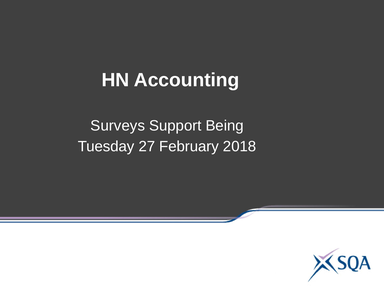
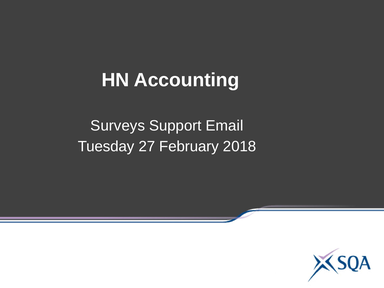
Being: Being -> Email (225, 126)
